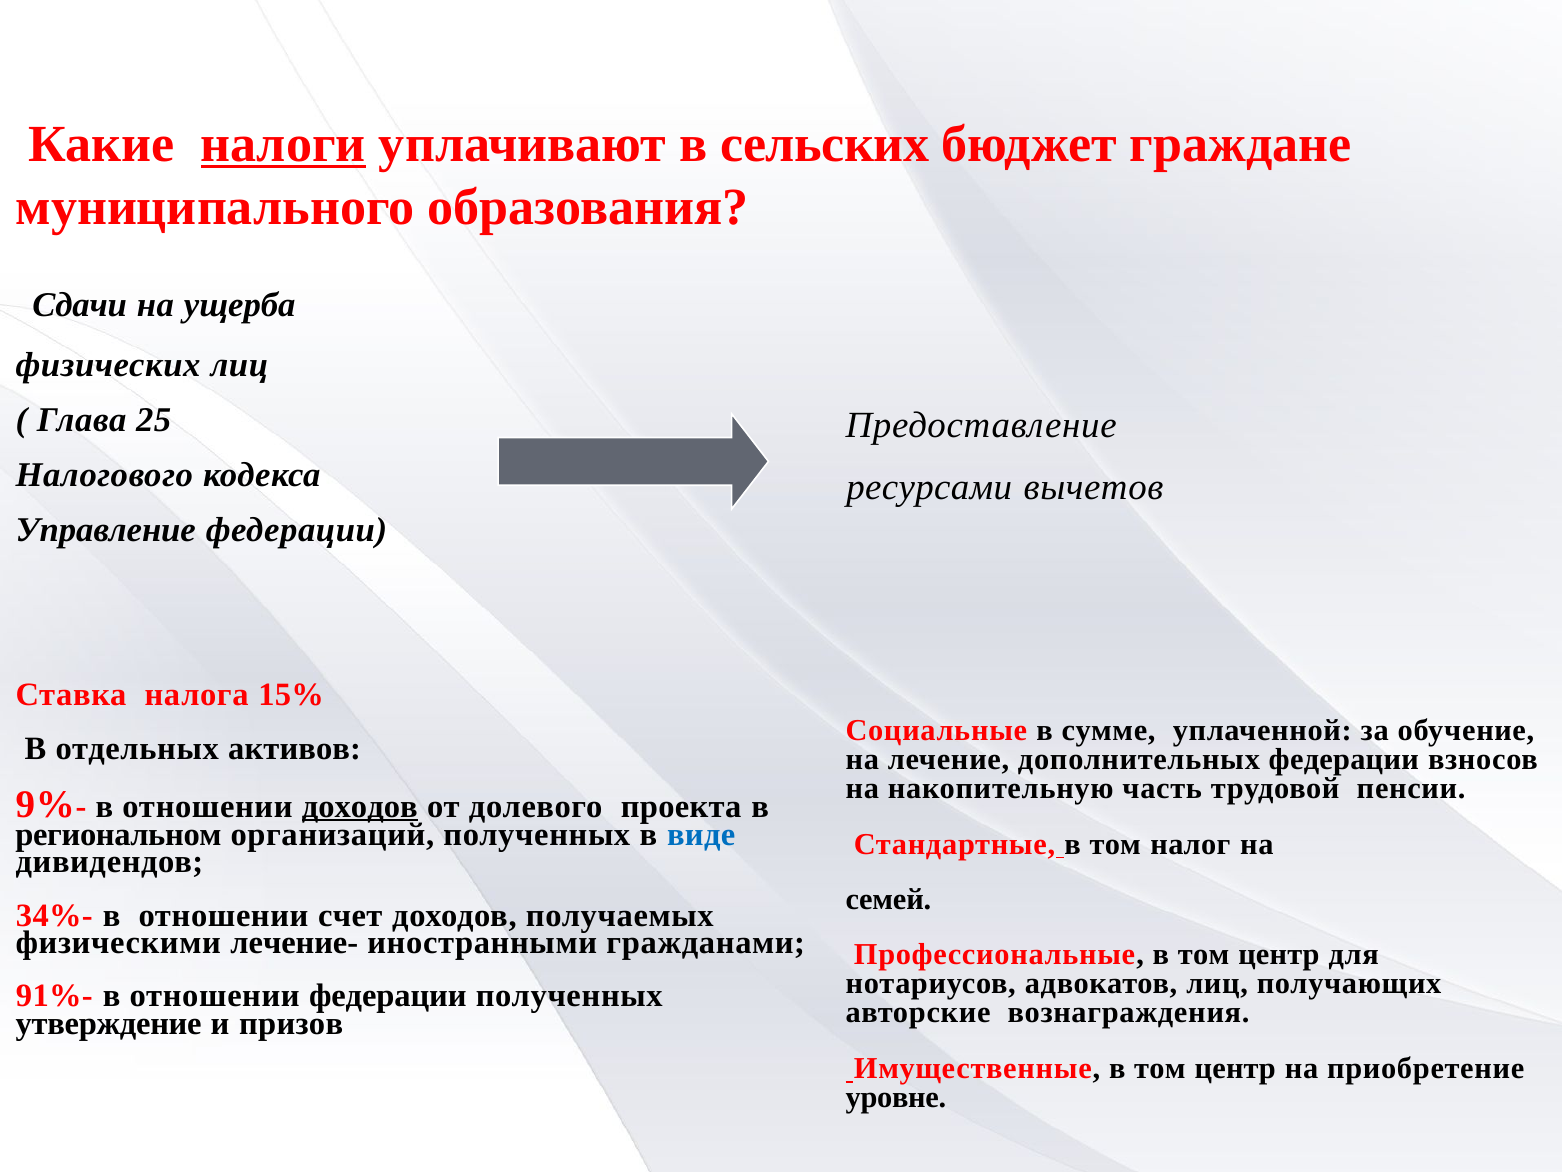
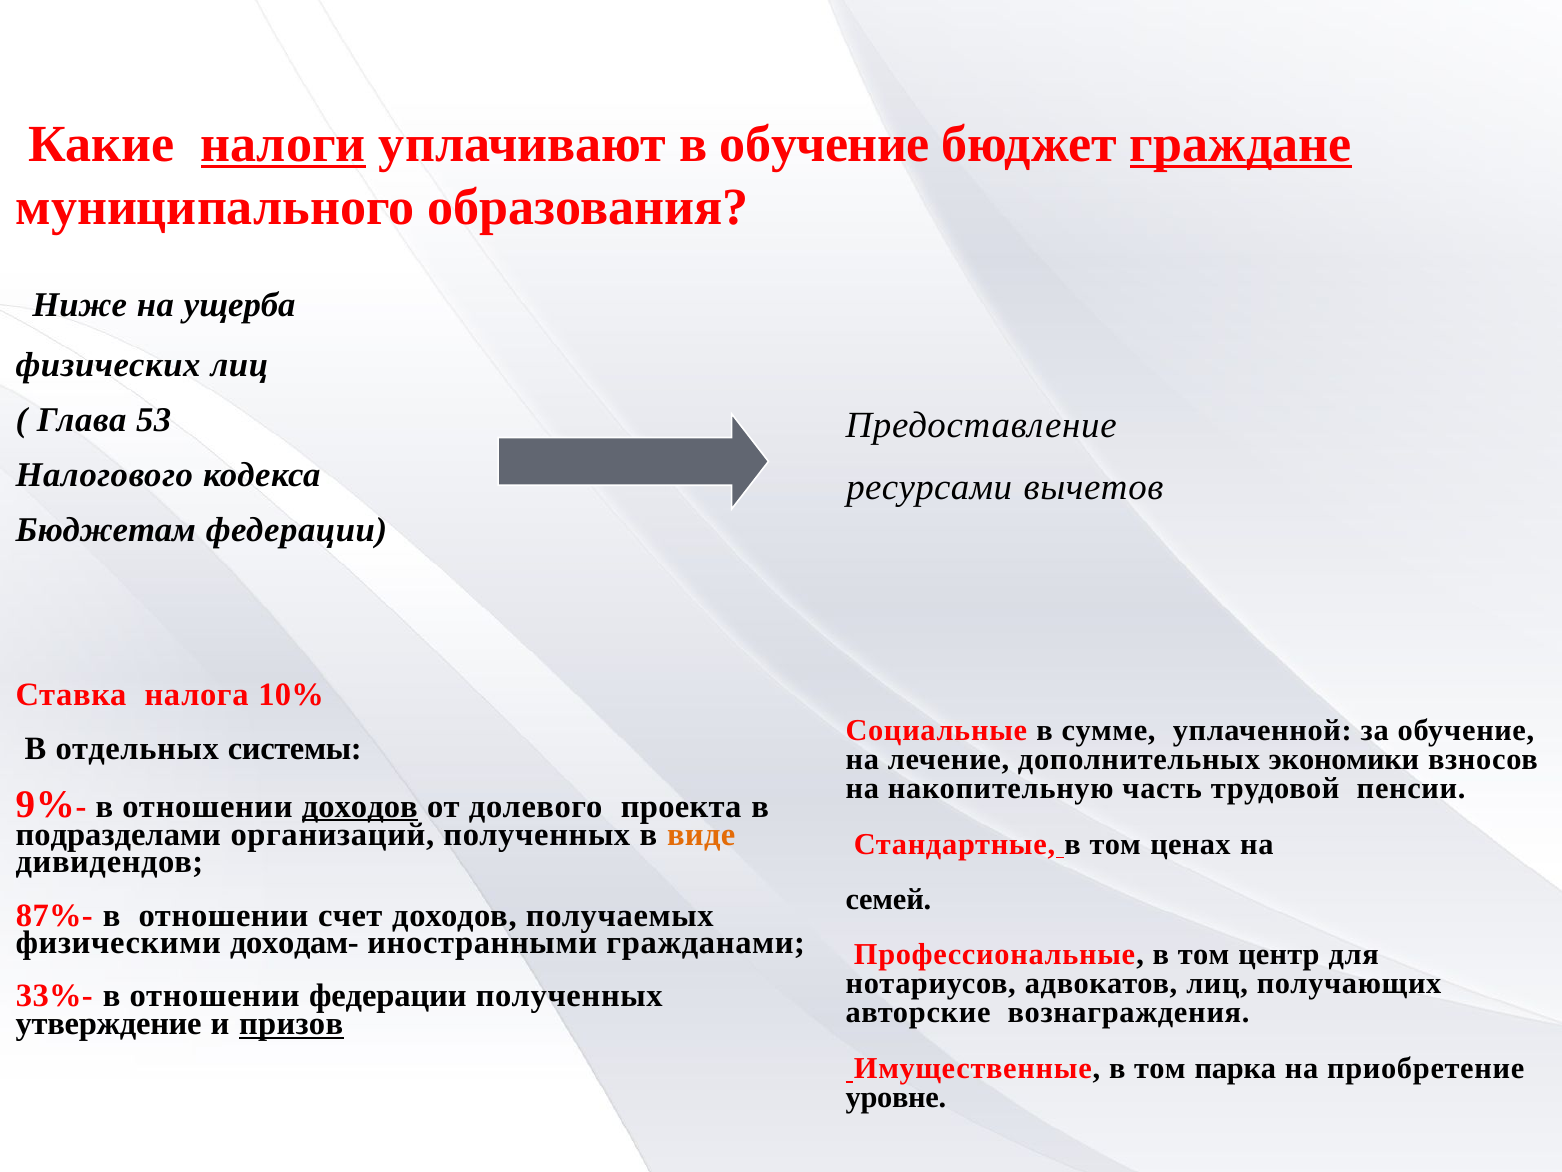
в сельских: сельских -> обучение (825, 144)
граждане underline: none -> present (1241, 144)
Сдачи: Сдачи -> Ниже (80, 305)
25: 25 -> 53 (154, 420)
Управление: Управление -> Бюджетам (106, 530)
15%: 15% -> 10% (291, 695)
активов: активов -> системы (295, 748)
дополнительных федерации: федерации -> экономики (1344, 759)
региональном: региональном -> подразделами (118, 834)
виде colour: blue -> orange (701, 834)
налог: налог -> ценах (1190, 844)
34%-: 34%- -> 87%- (54, 915)
лечение-: лечение- -> доходам- (294, 942)
91%-: 91%- -> 33%- (54, 996)
призов underline: none -> present (291, 1023)
Имущественные в том центр: центр -> парка (1235, 1068)
